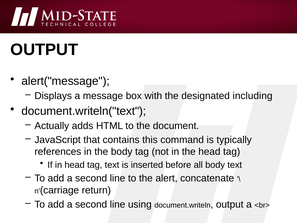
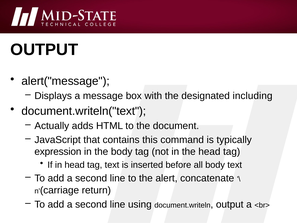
references: references -> expression (58, 151)
